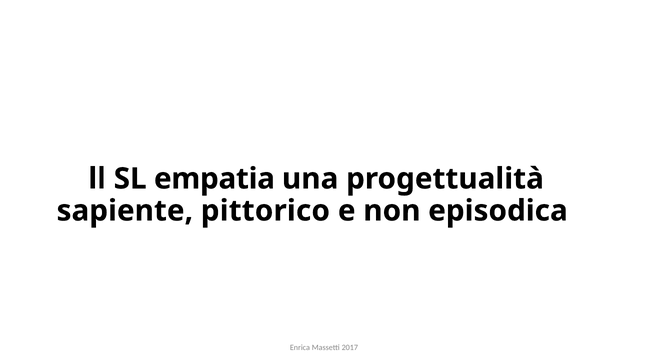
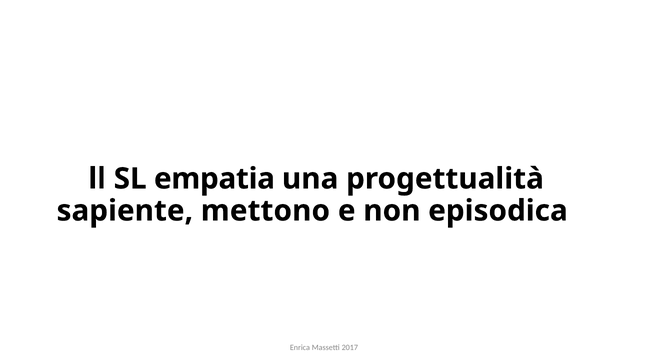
pittorico: pittorico -> mettono (265, 211)
